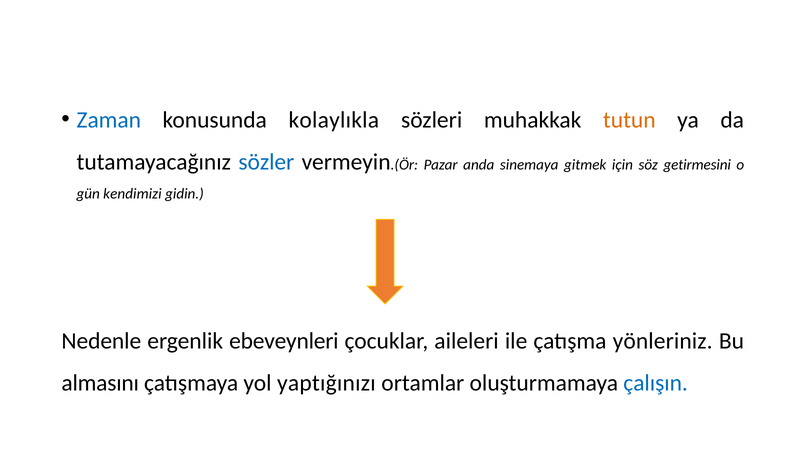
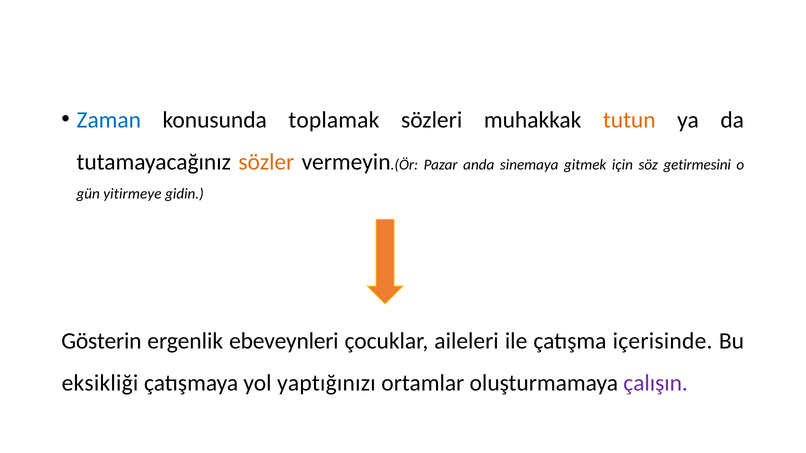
kolaylıkla: kolaylıkla -> toplamak (334, 120)
sözler colour: blue -> orange (266, 162)
kendimizi: kendimizi -> yitirmeye (132, 194)
Nedenle: Nedenle -> Gösterin (101, 341)
yönleriniz: yönleriniz -> içerisinde (663, 341)
almasını: almasını -> eksikliği (100, 383)
çalışın colour: blue -> purple (656, 383)
